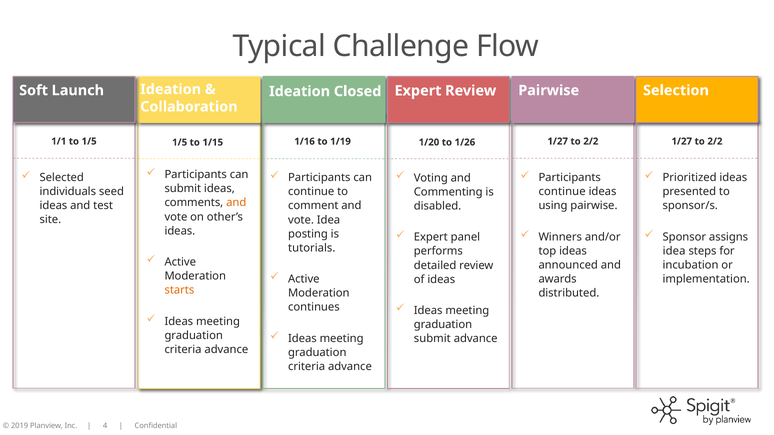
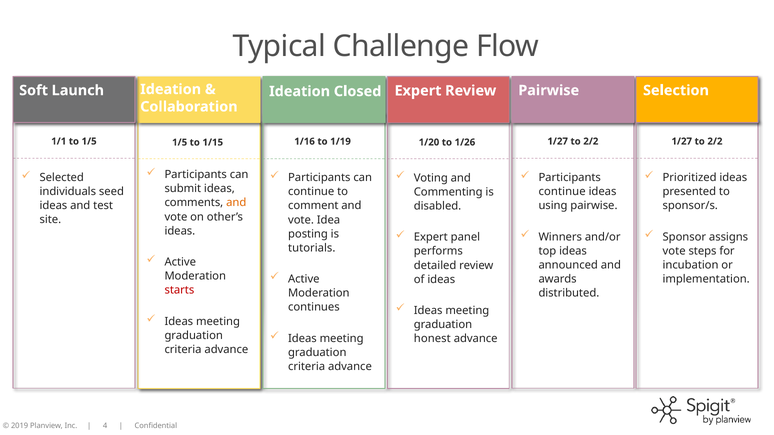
idea: idea -> vote (674, 251)
starts colour: orange -> red (179, 290)
submit: submit -> honest (432, 339)
